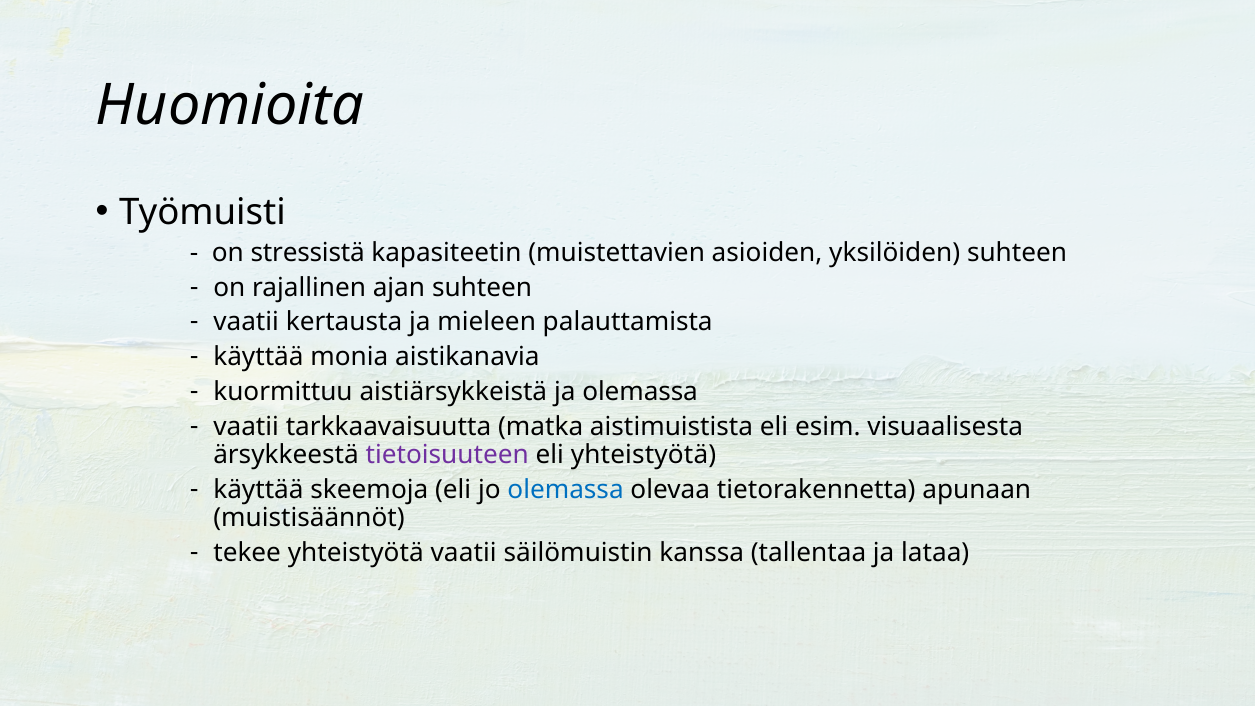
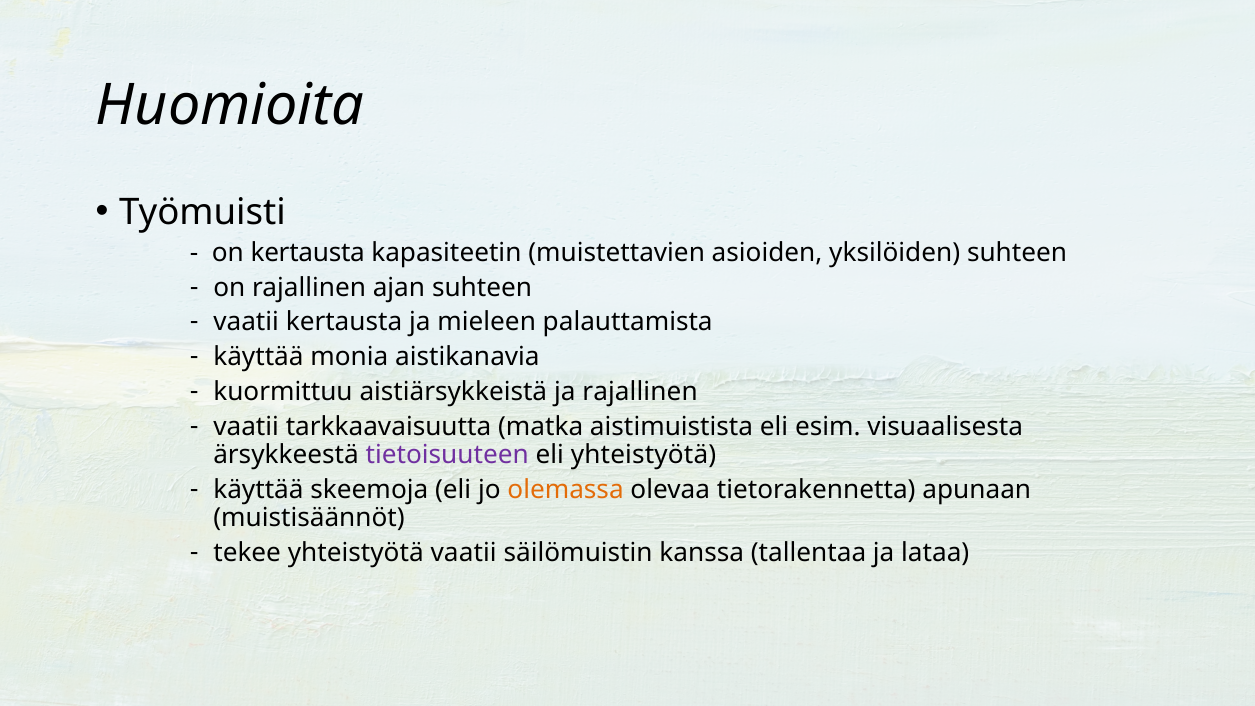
on stressistä: stressistä -> kertausta (308, 253)
ja olemassa: olemassa -> rajallinen (640, 392)
olemassa colour: blue -> orange (566, 489)
